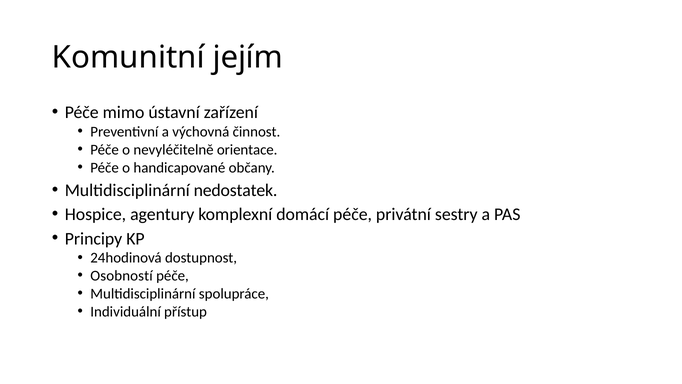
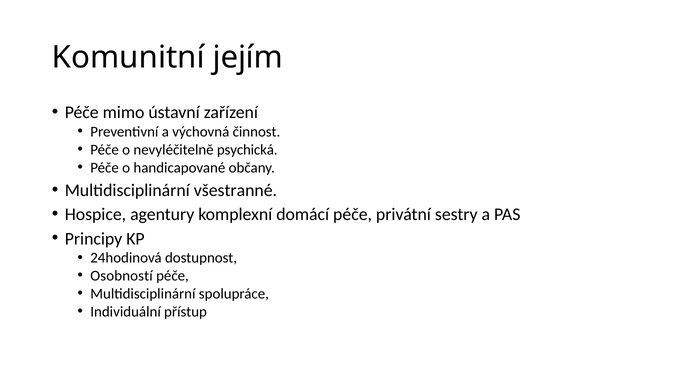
orientace: orientace -> psychická (247, 150)
nedostatek: nedostatek -> všestranné (235, 190)
